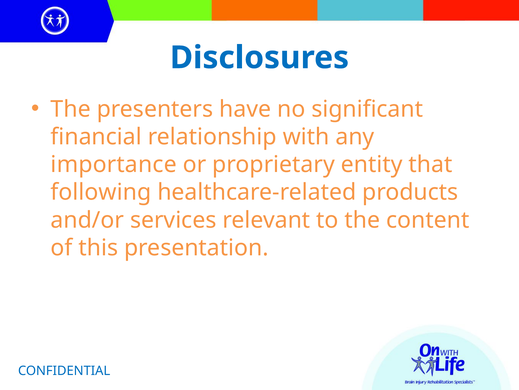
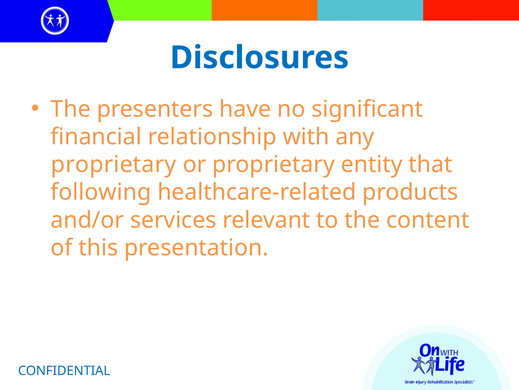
importance: importance -> proprietary (114, 164)
